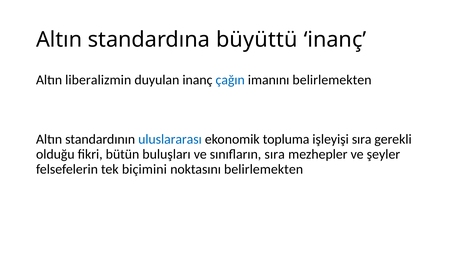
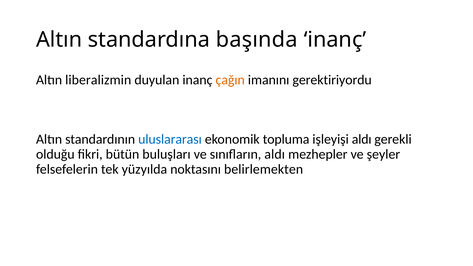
büyüttü: büyüttü -> başında (257, 40)
çağın colour: blue -> orange (230, 80)
imanını belirlemekten: belirlemekten -> gerektiriyordu (332, 80)
işleyişi sıra: sıra -> aldı (362, 139)
sınıfların sıra: sıra -> aldı (275, 154)
biçimini: biçimini -> yüzyılda (144, 169)
